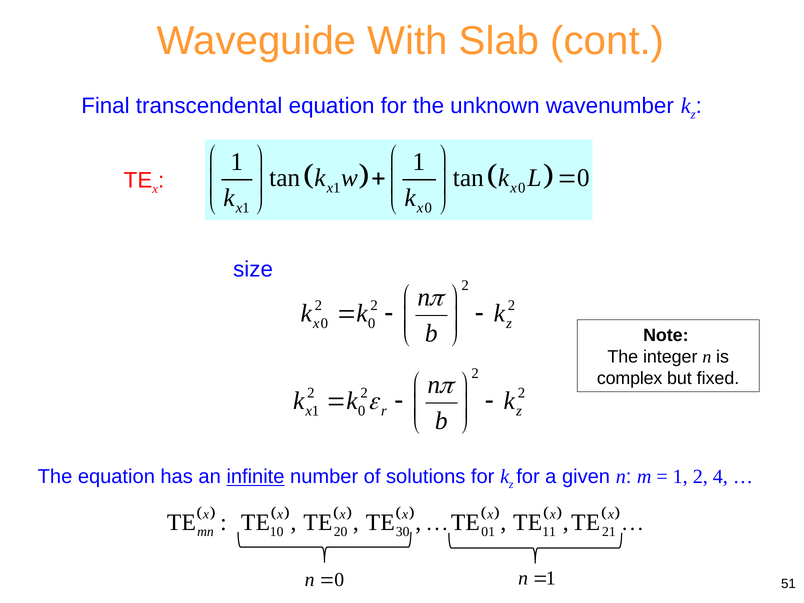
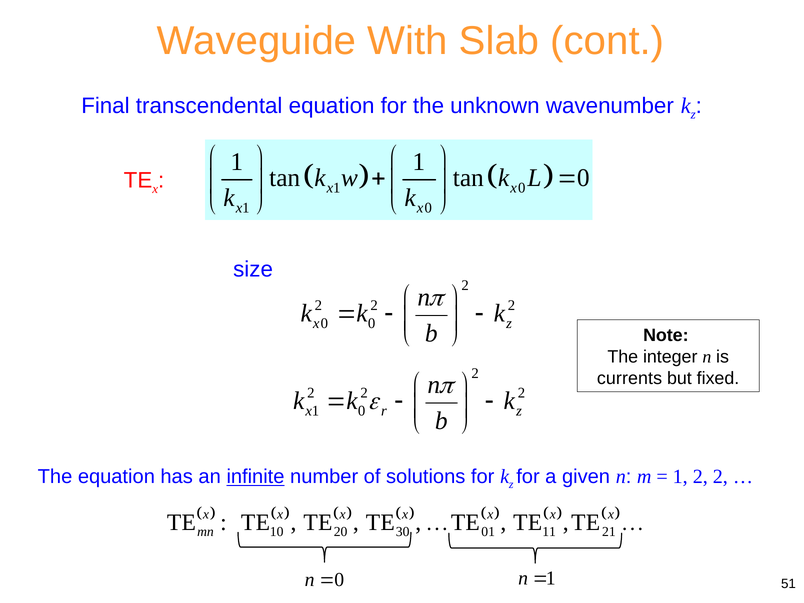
complex: complex -> currents (630, 378)
1 2 4: 4 -> 2 (720, 477)
